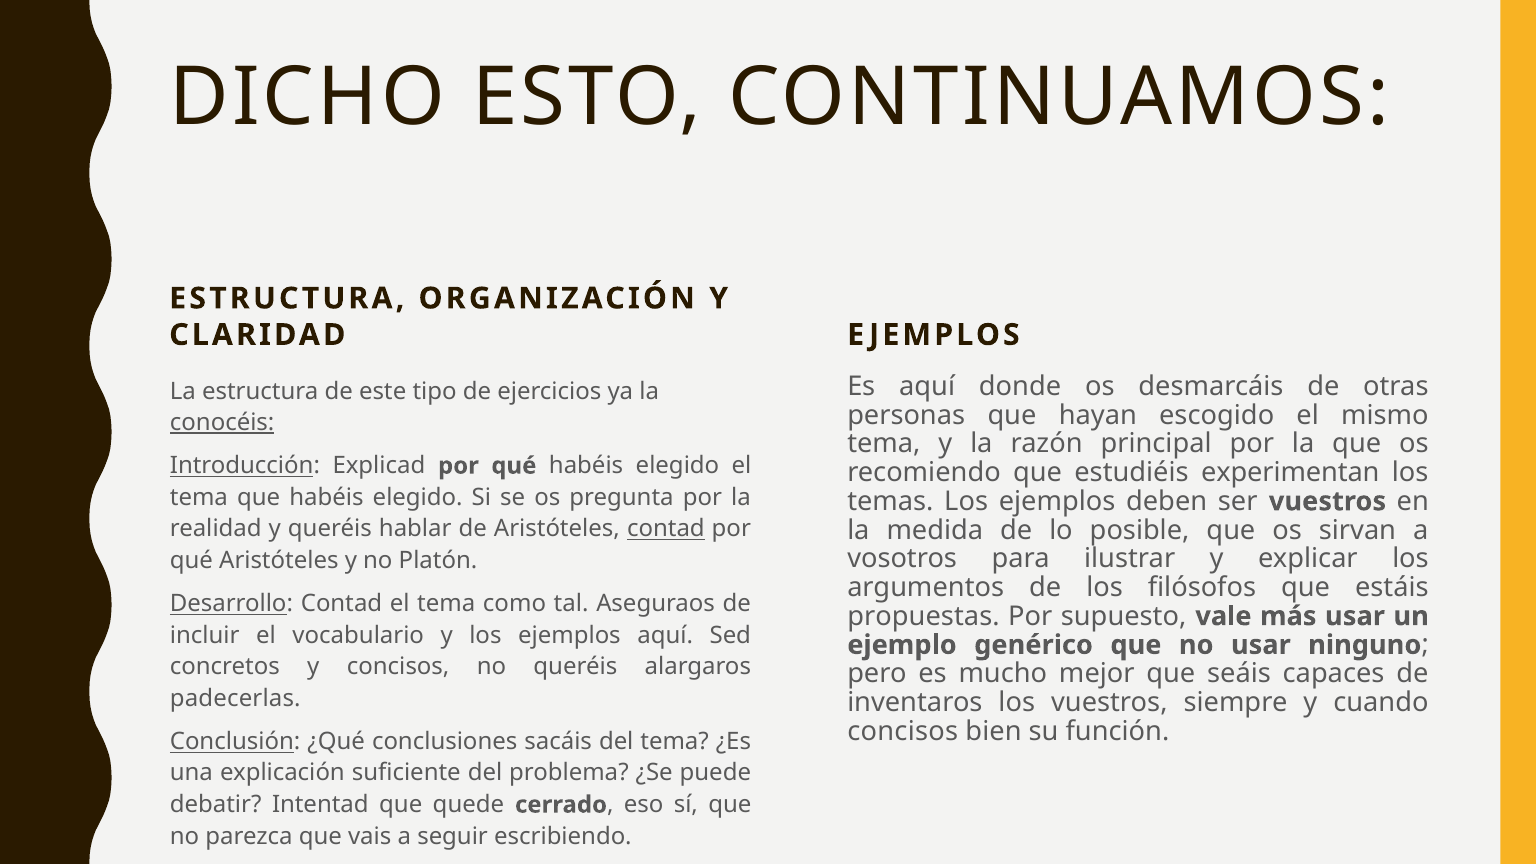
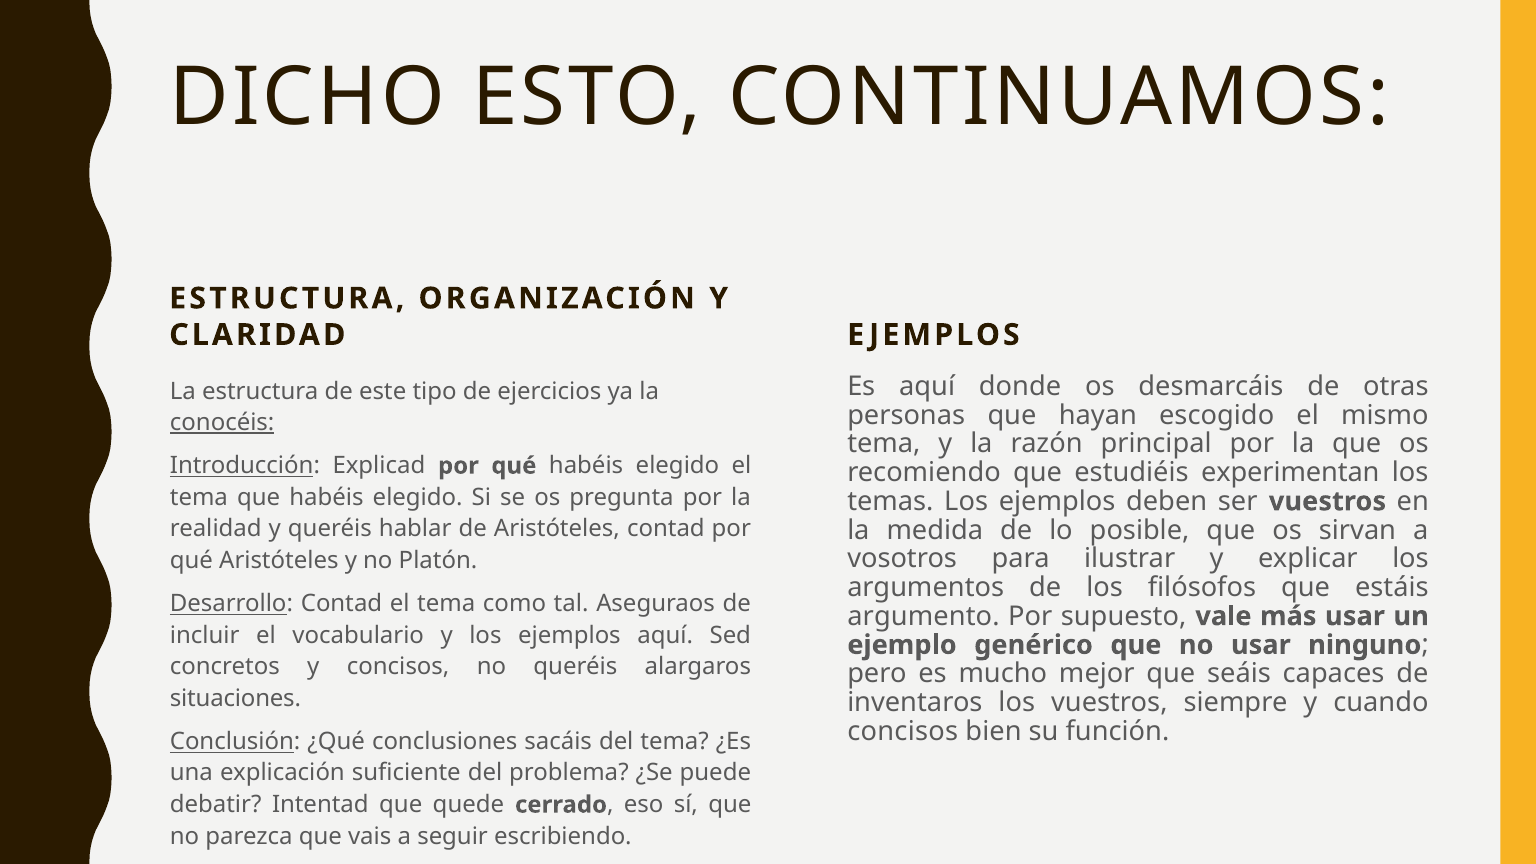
contad underline: present -> none (666, 529)
propuestas: propuestas -> argumento (923, 616)
padecerlas: padecerlas -> situaciones (235, 699)
